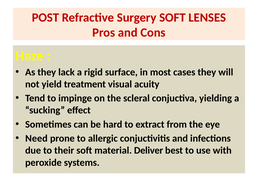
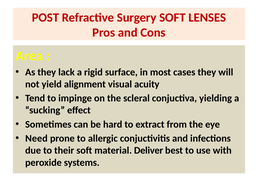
Haze: Haze -> Area (29, 56)
treatment: treatment -> alignment (85, 84)
